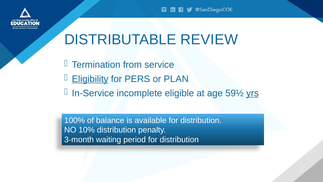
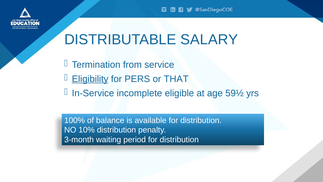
REVIEW: REVIEW -> SALARY (209, 39)
PLAN: PLAN -> THAT (176, 79)
yrs underline: present -> none (253, 93)
